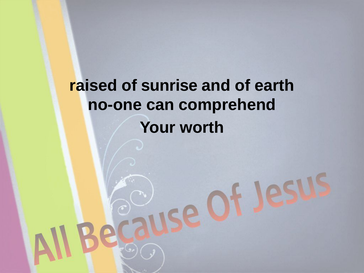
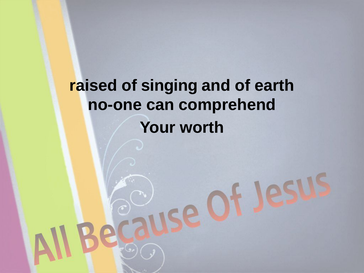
sunrise: sunrise -> singing (169, 85)
